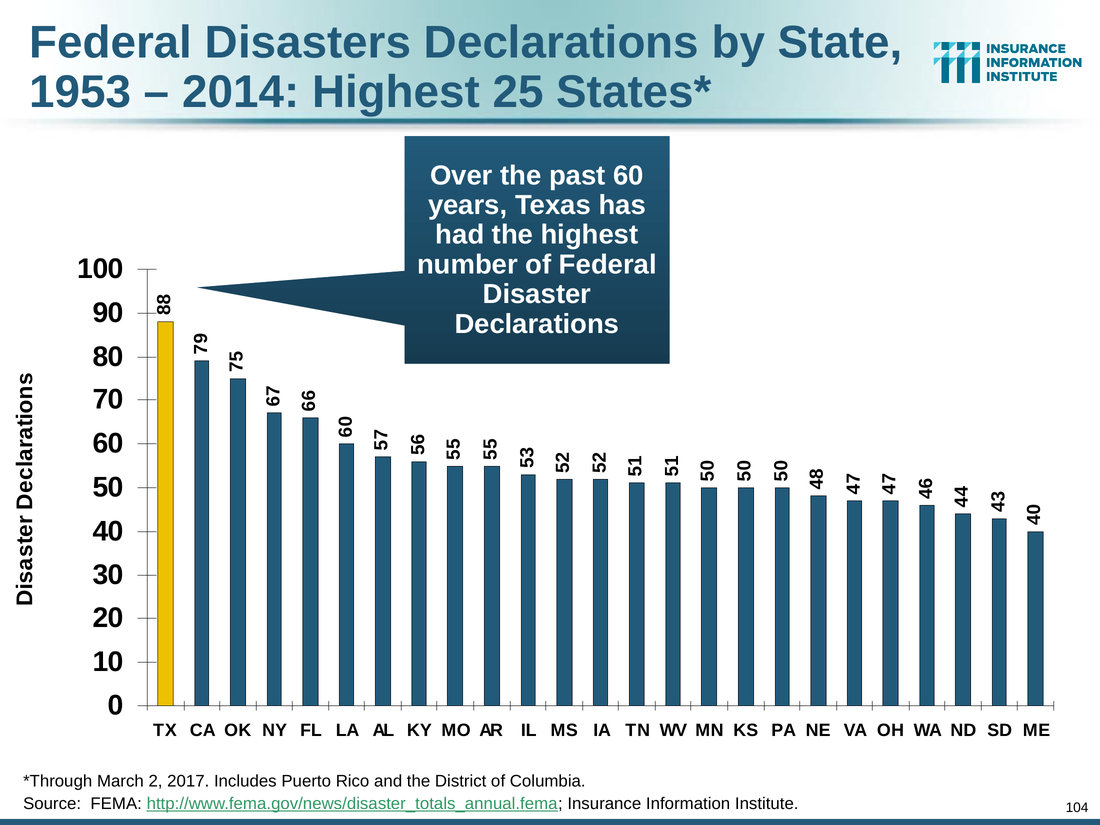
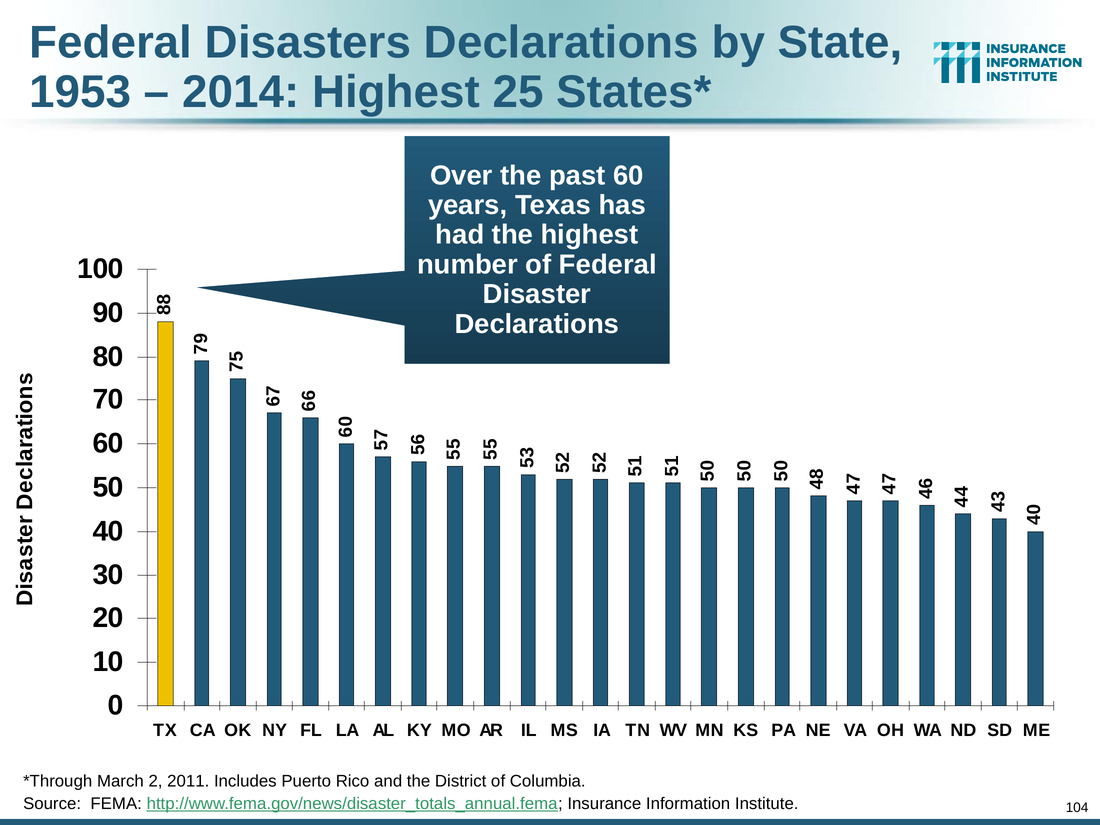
2017: 2017 -> 2011 (188, 781)
